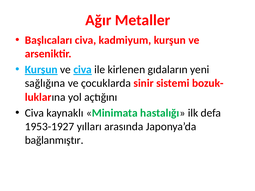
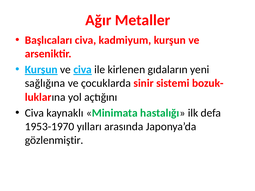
1953-1927: 1953-1927 -> 1953-1970 (50, 127)
bağlanmıştır: bağlanmıştır -> gözlenmiştir (54, 140)
